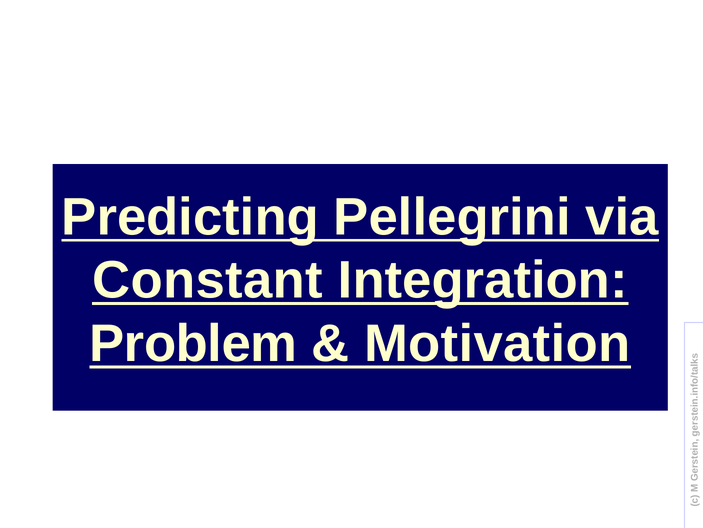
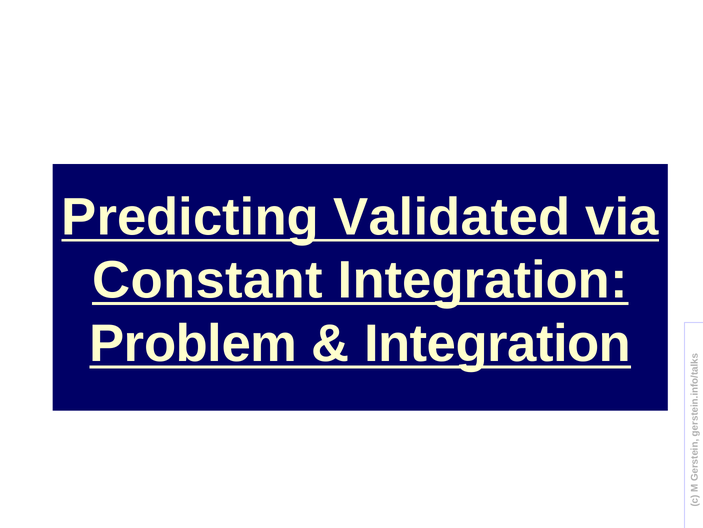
Pellegrini: Pellegrini -> Validated (452, 217)
Motivation: Motivation -> Integration (498, 343)
